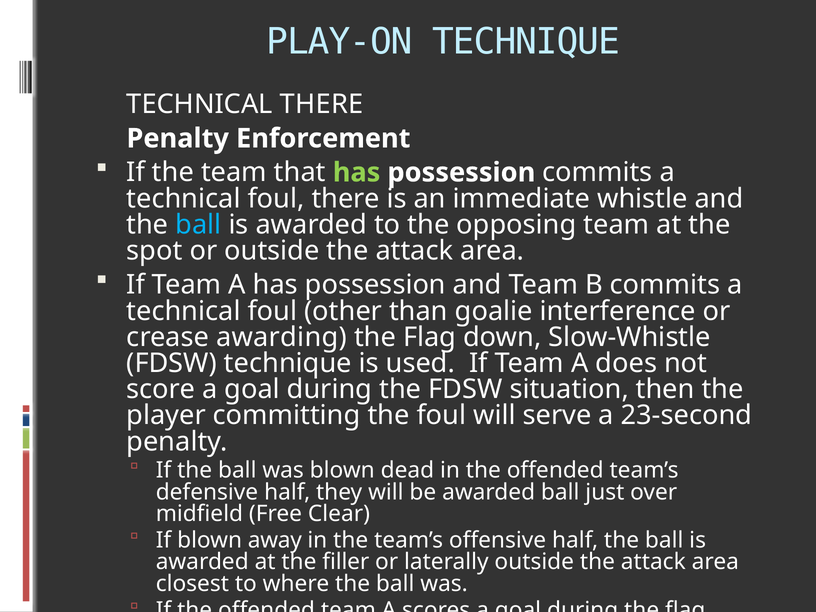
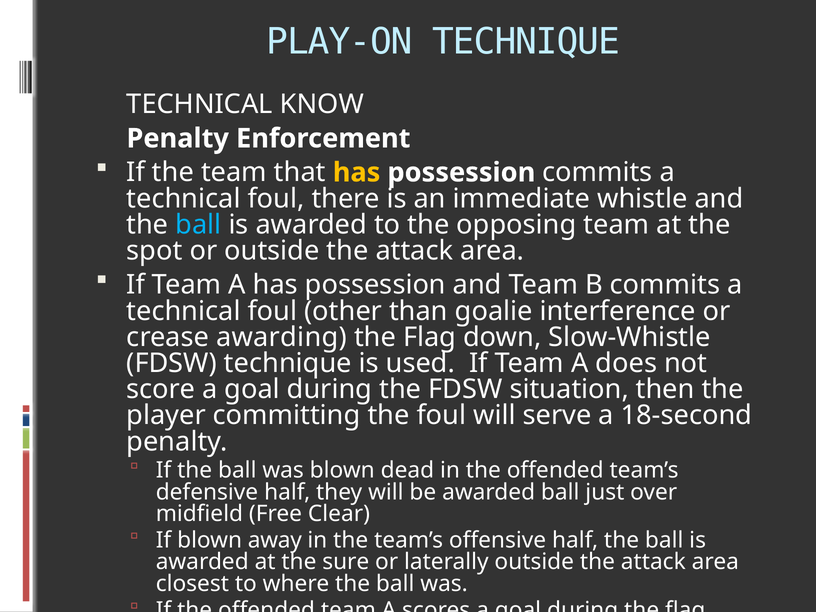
TECHNICAL THERE: THERE -> KNOW (322, 104)
has colour: light green -> yellow (357, 173)
23-second: 23-second -> 18-second (686, 416)
filler: filler -> sure (346, 562)
